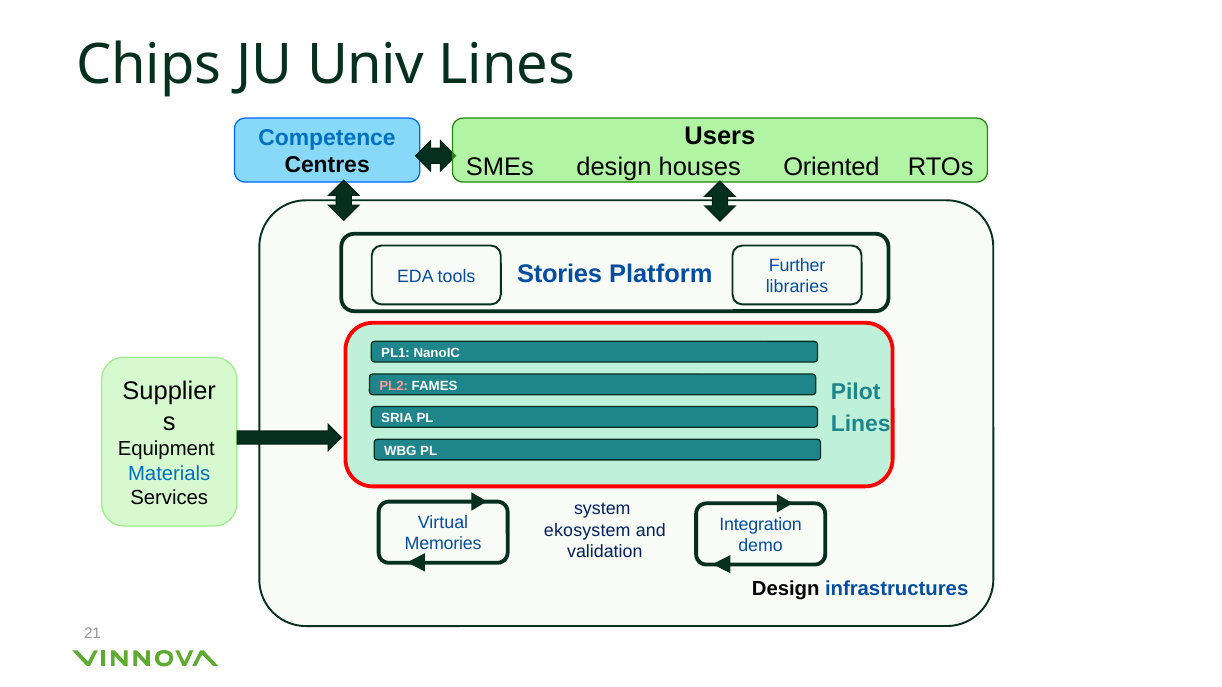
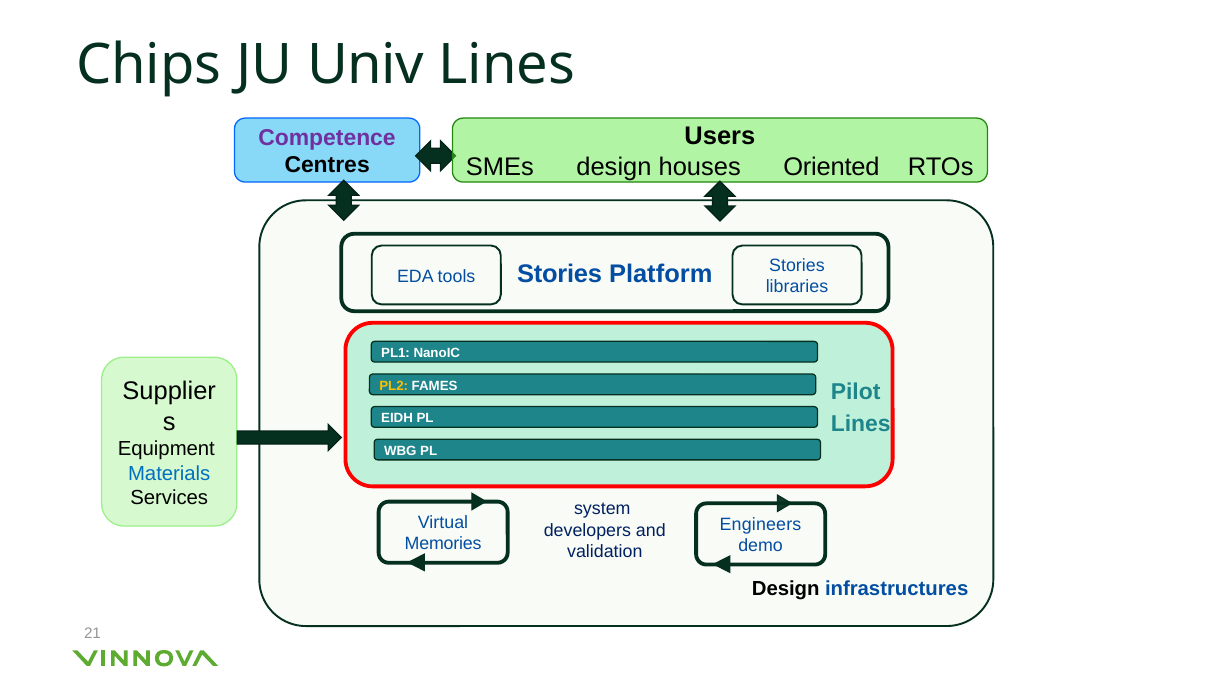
Competence colour: blue -> purple (327, 138)
Further: Further -> Stories (797, 266)
PL2 colour: pink -> yellow (394, 386)
SRIA: SRIA -> EIDH (397, 419)
Integration: Integration -> Engineers (760, 525)
ekosystem: ekosystem -> developers (587, 530)
